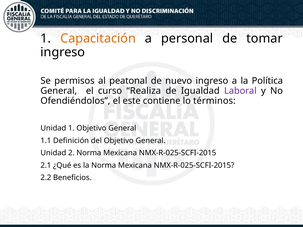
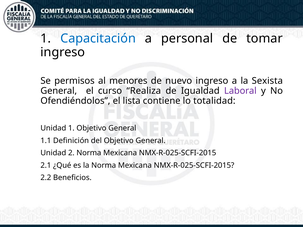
Capacitación colour: orange -> blue (98, 39)
peatonal: peatonal -> menores (128, 81)
Política: Política -> Sexista (267, 81)
este: este -> lista (132, 101)
términos: términos -> totalidad (214, 101)
